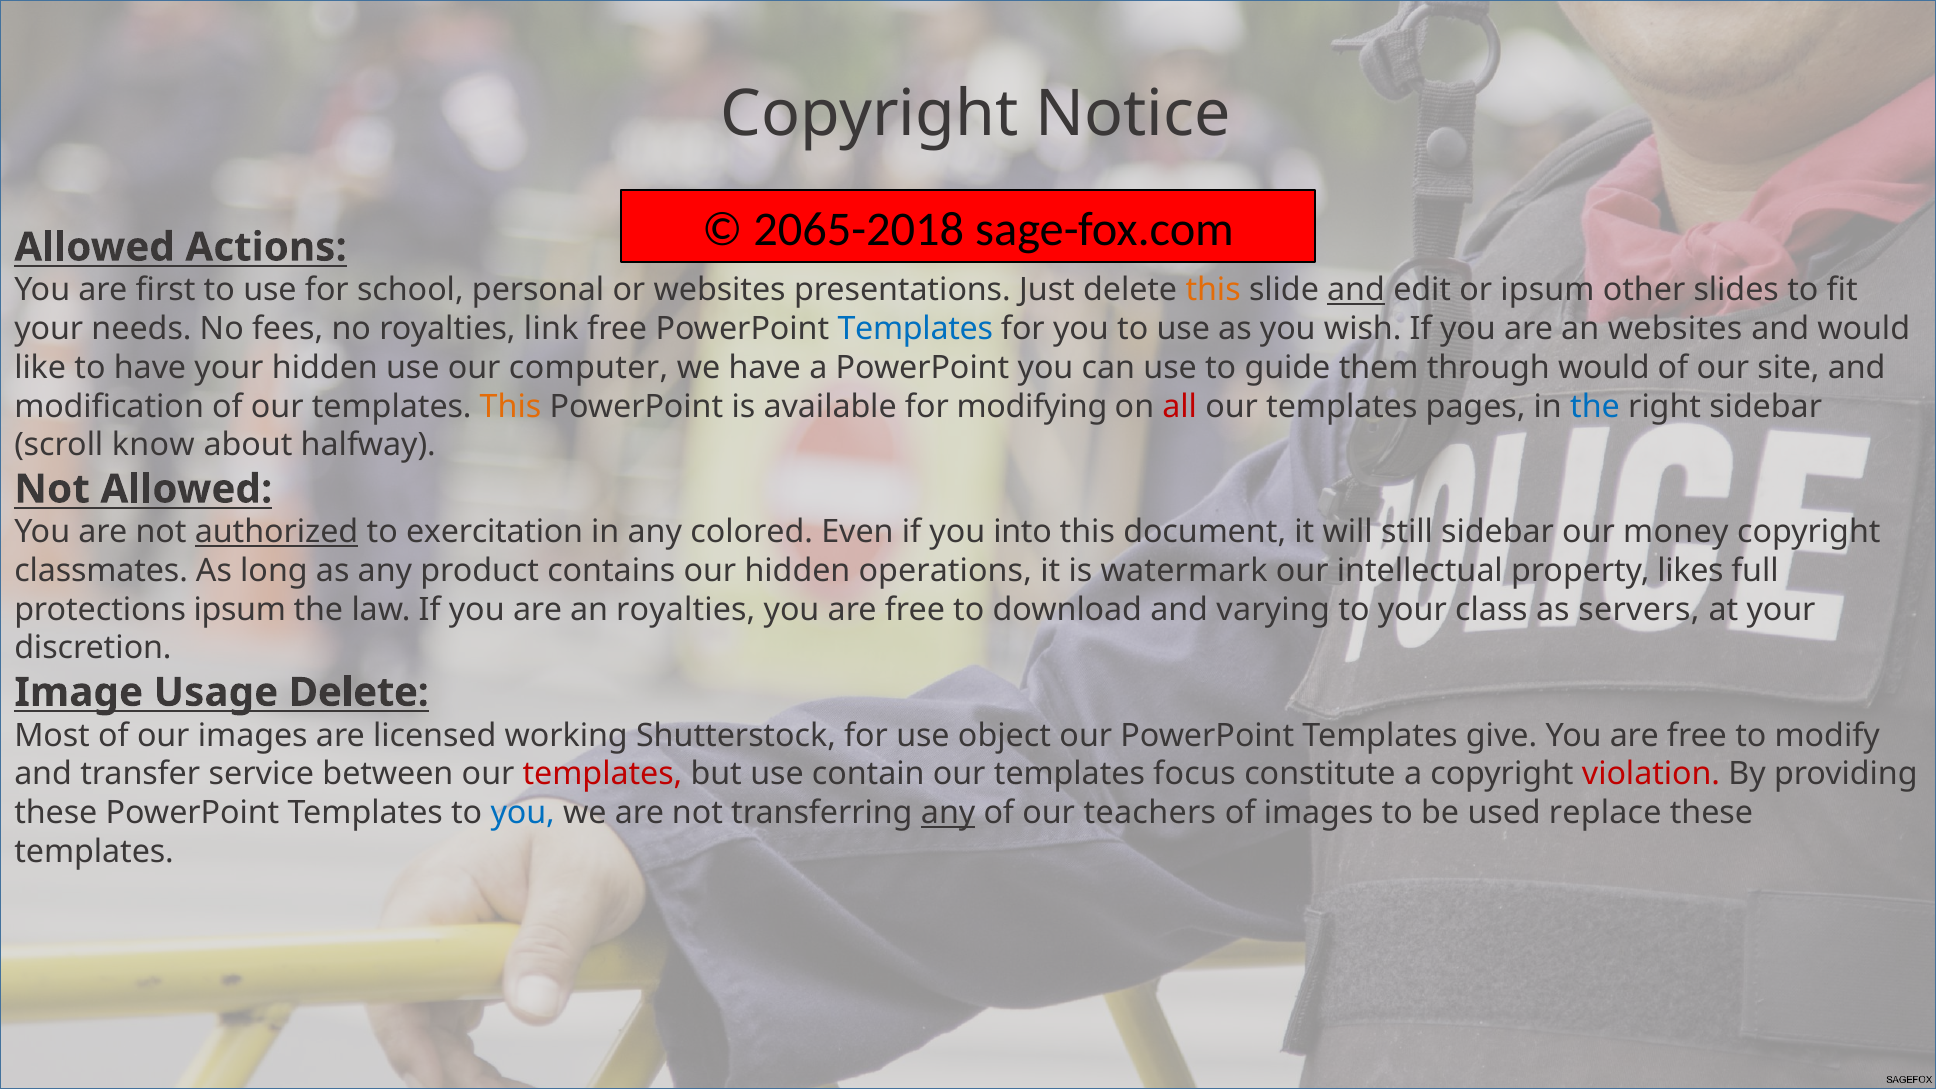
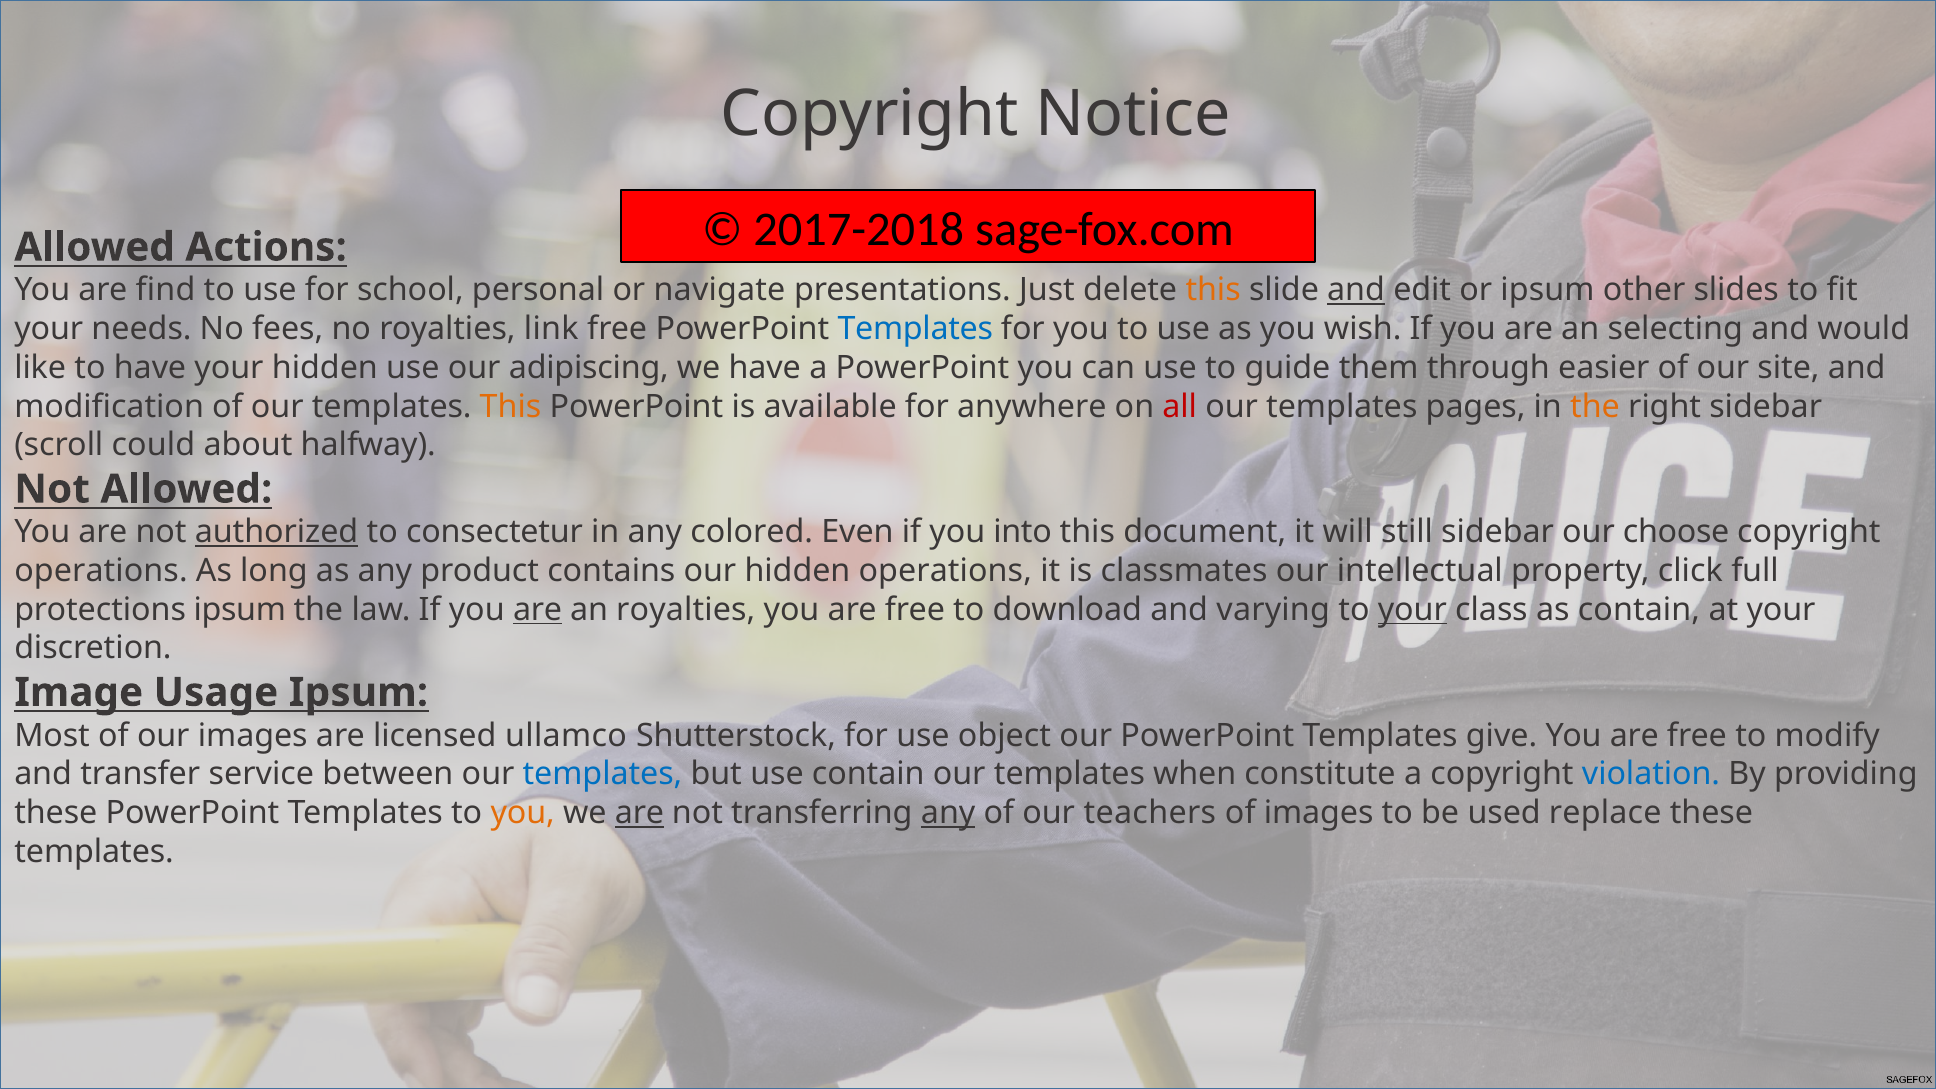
2065-2018: 2065-2018 -> 2017-2018 (859, 230)
first: first -> find (165, 290)
or websites: websites -> navigate (720, 290)
an websites: websites -> selecting (1675, 329)
computer: computer -> adipiscing (589, 368)
through would: would -> easier (1604, 368)
modifying: modifying -> anywhere (1032, 406)
the colour: blue -> orange (1595, 406)
know: know -> could (153, 445)
exercitation: exercitation -> consectetur (495, 532)
money: money -> choose (1676, 532)
classmates: classmates -> operations (101, 571)
watermark: watermark -> classmates (1184, 571)
likes: likes -> click (1690, 571)
are underline: none -> present (538, 610)
your underline: none -> present (1412, 610)
as servers: servers -> contain (1639, 610)
Usage Delete: Delete -> Ipsum (358, 692)
working: working -> ullamco (566, 735)
templates colour: red -> blue (603, 774)
focus: focus -> when (1195, 774)
violation colour: red -> blue (1651, 774)
you colour: blue -> orange (523, 813)
are underline: none -> present (639, 813)
